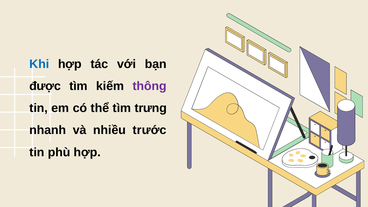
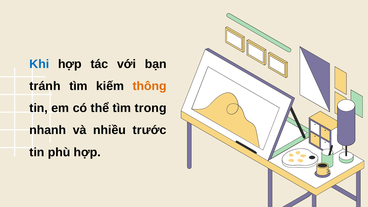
được: được -> tránh (45, 86)
thông colour: purple -> orange (150, 86)
trưng: trưng -> trong (151, 108)
